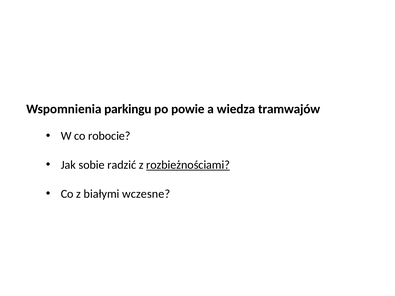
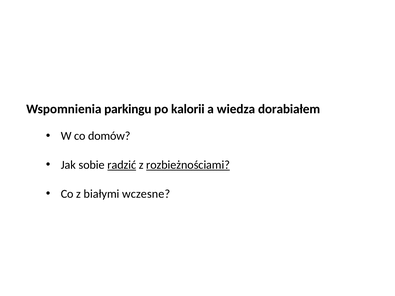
powie: powie -> kalorii (188, 109)
tramwajów: tramwajów -> dorabiałem (289, 109)
robocie: robocie -> domów (109, 136)
radzić underline: none -> present (122, 165)
